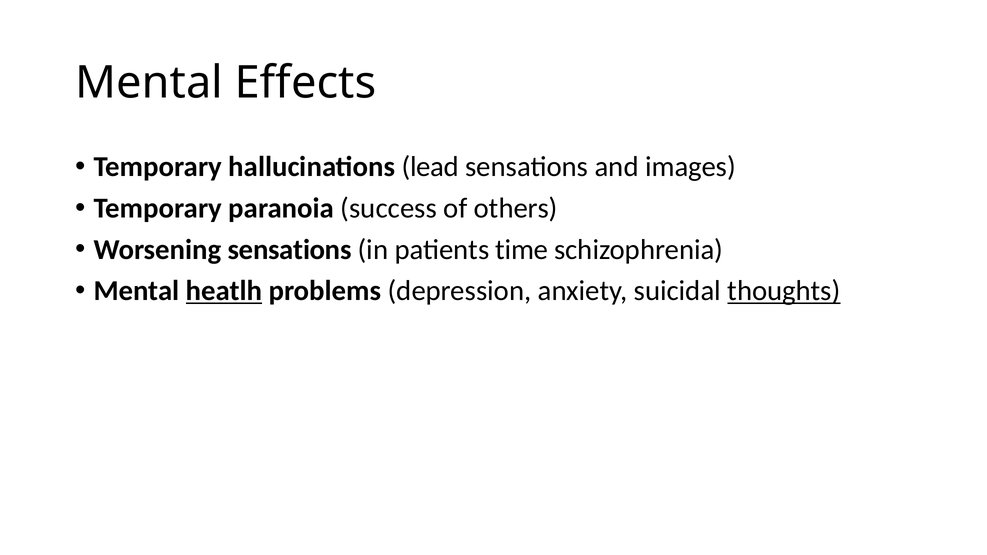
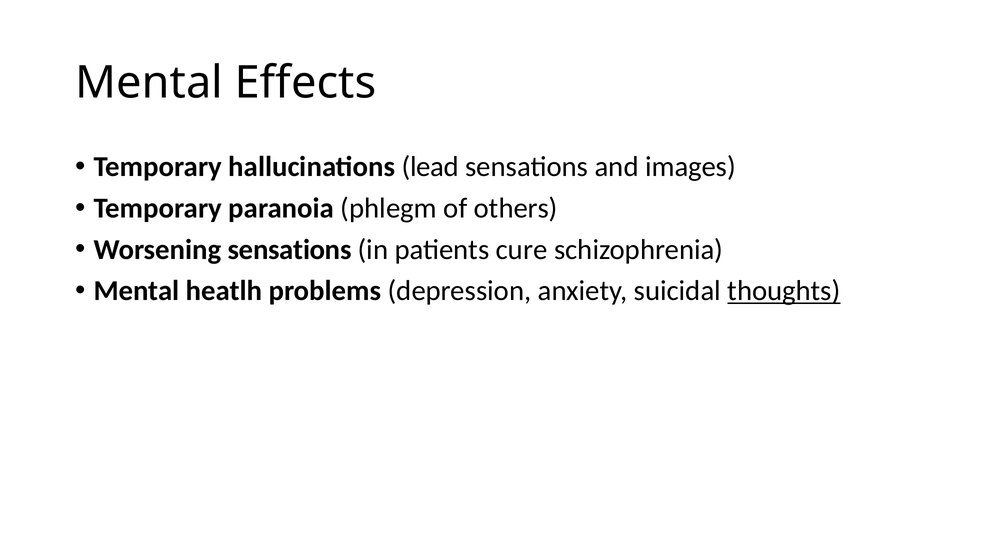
success: success -> phlegm (389, 208)
time: time -> cure (522, 250)
heatlh underline: present -> none (224, 291)
